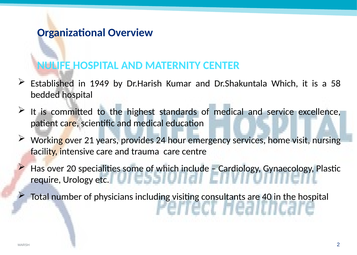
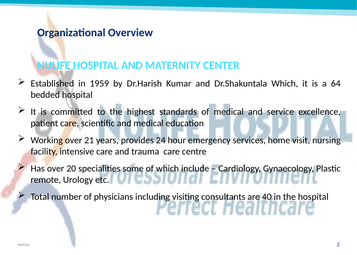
1949: 1949 -> 1959 (99, 83)
58: 58 -> 64 (336, 83)
require: require -> remote (46, 180)
